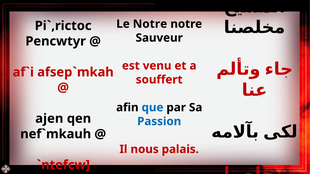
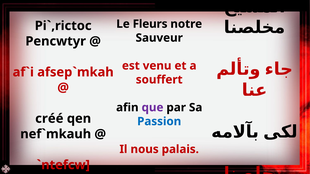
Le Notre: Notre -> Fleurs (150, 24)
que colour: blue -> purple (152, 108)
ajen: ajen -> créé (49, 119)
